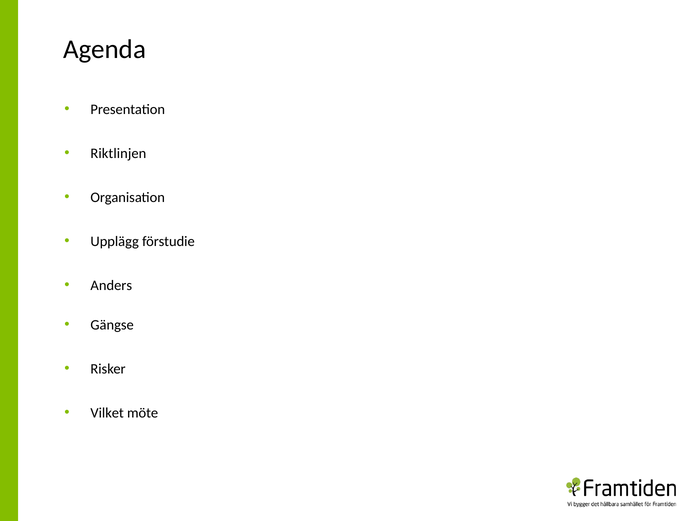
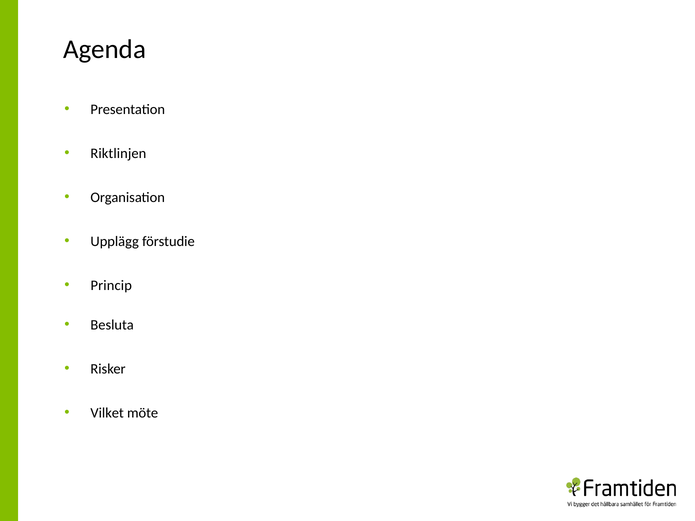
Anders: Anders -> Princip (111, 286)
Gängse: Gängse -> Besluta (112, 325)
